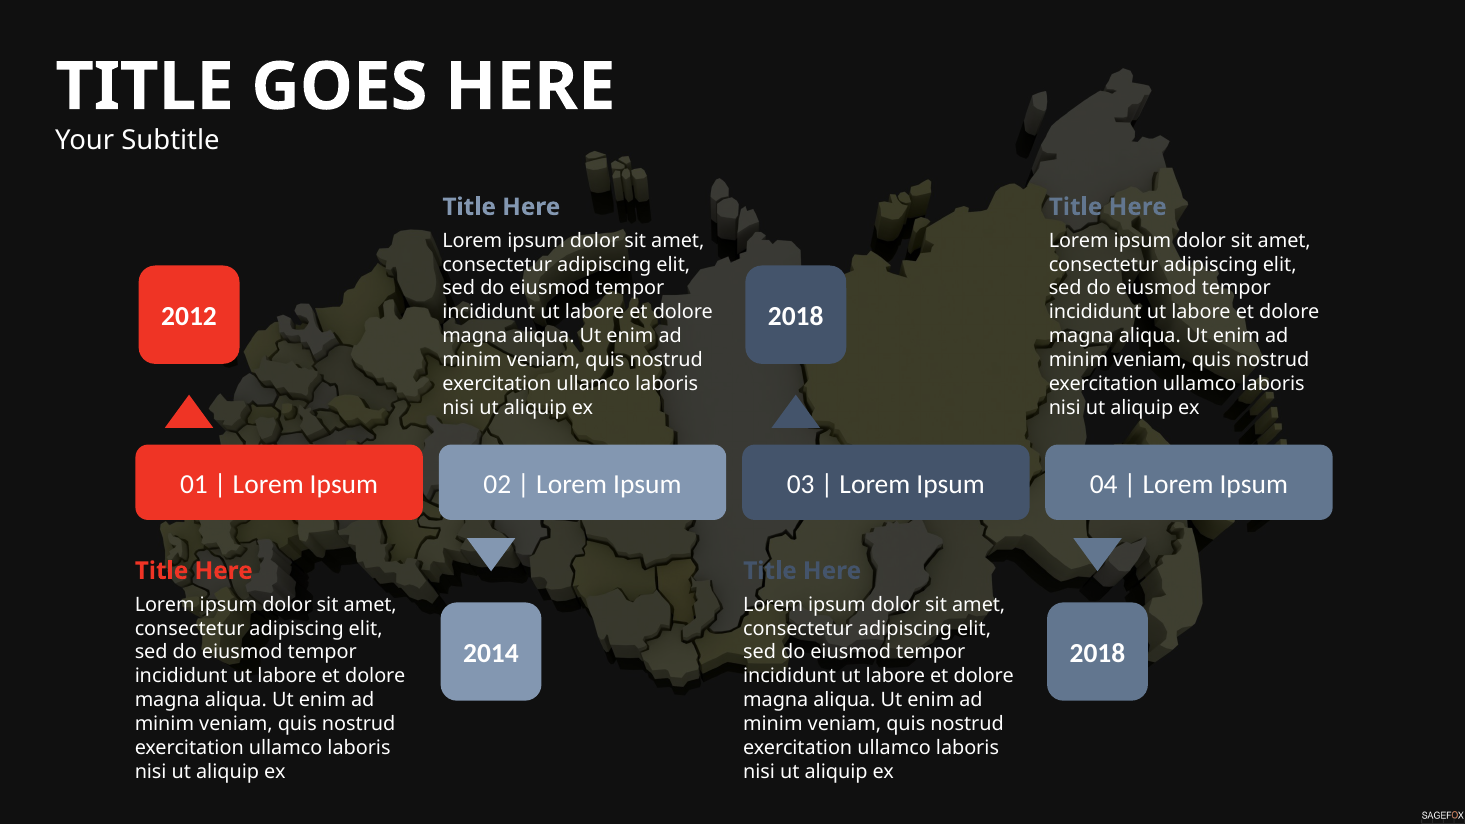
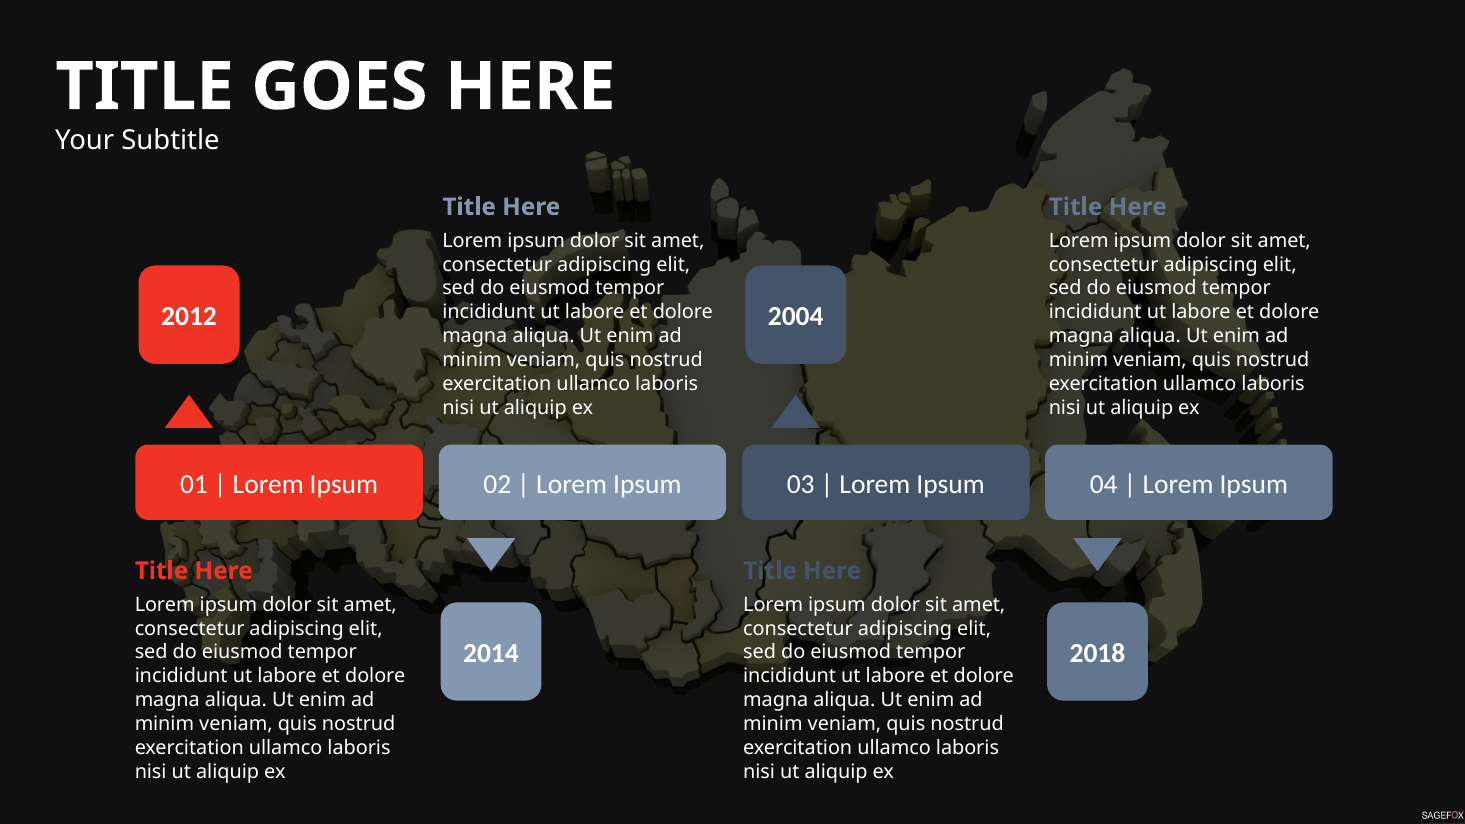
2018: 2018 -> 2004 (796, 317)
